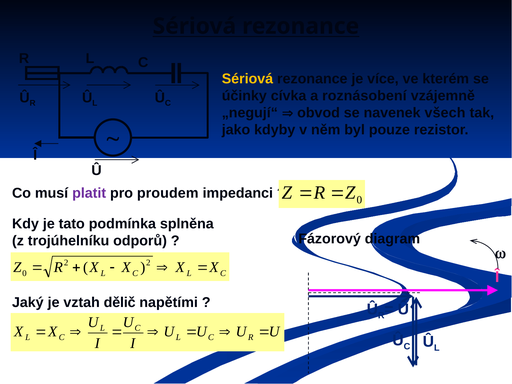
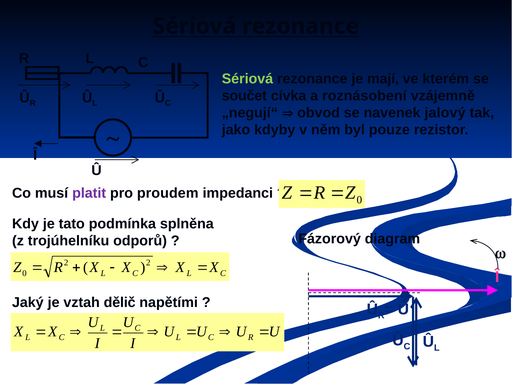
Sériová colour: yellow -> light green (247, 79)
více: více -> mají (383, 79)
účinky: účinky -> součet (244, 96)
všech: všech -> jalový (445, 113)
